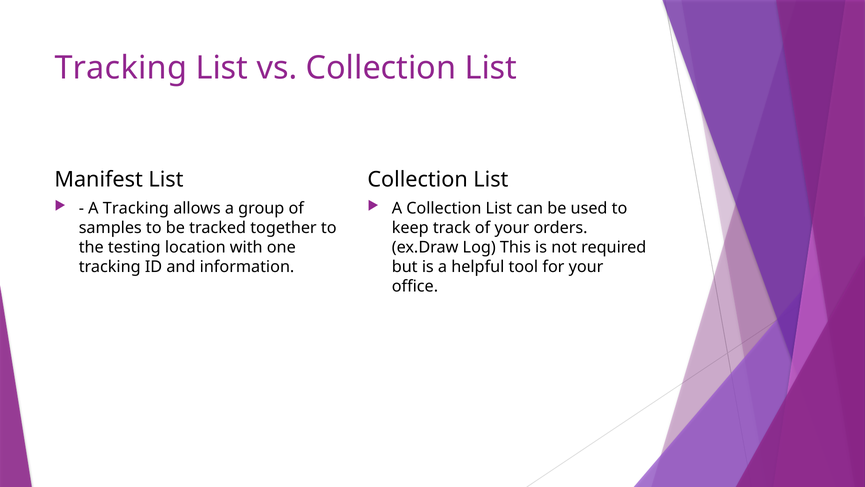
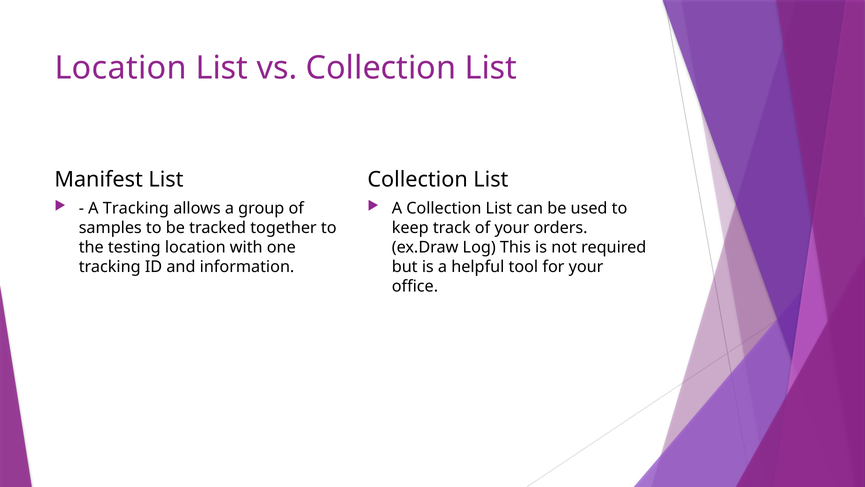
Tracking: Tracking -> Location (121, 68)
